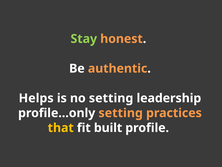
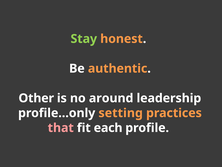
Helps: Helps -> Other (36, 98)
no setting: setting -> around (111, 98)
that colour: yellow -> pink (61, 127)
built: built -> each (108, 127)
